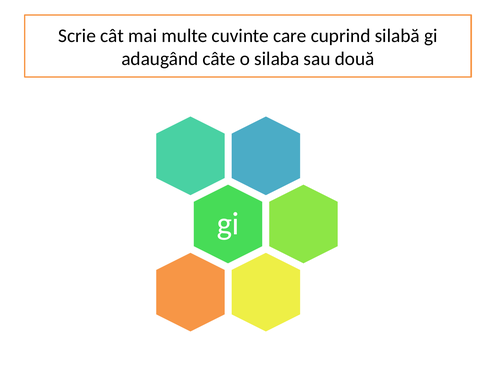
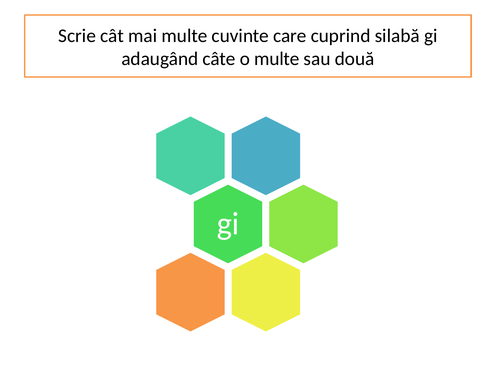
o silaba: silaba -> multe (277, 59)
